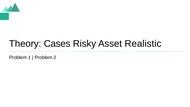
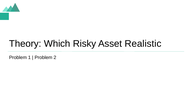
Cases: Cases -> Which (57, 44)
